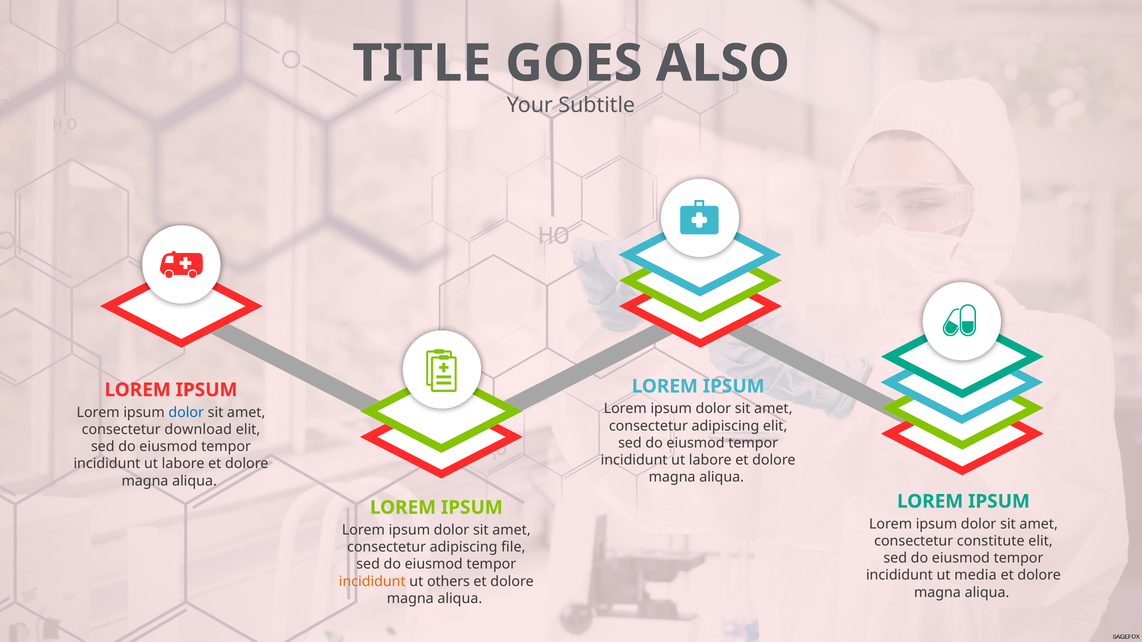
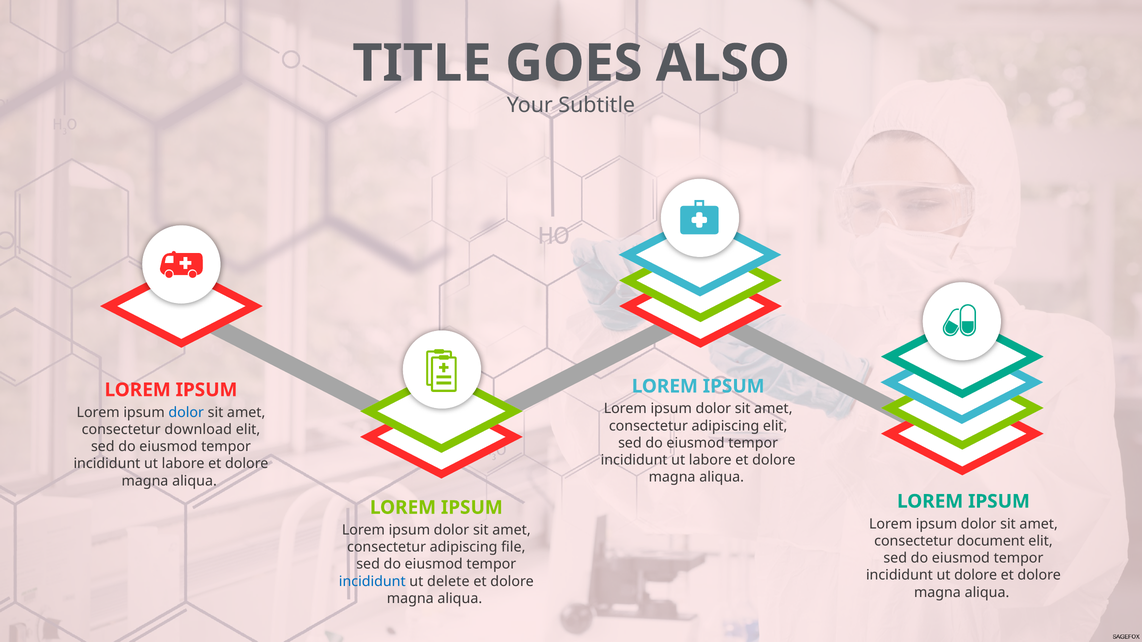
constitute: constitute -> document (991, 541)
ut media: media -> dolore (976, 576)
incididunt colour: orange -> blue (372, 582)
others: others -> delete (448, 582)
